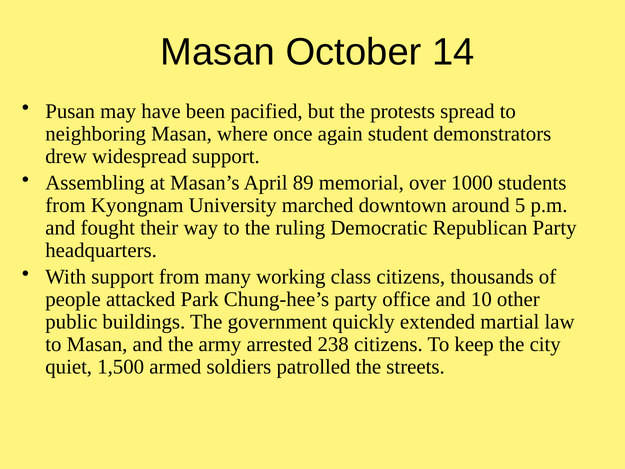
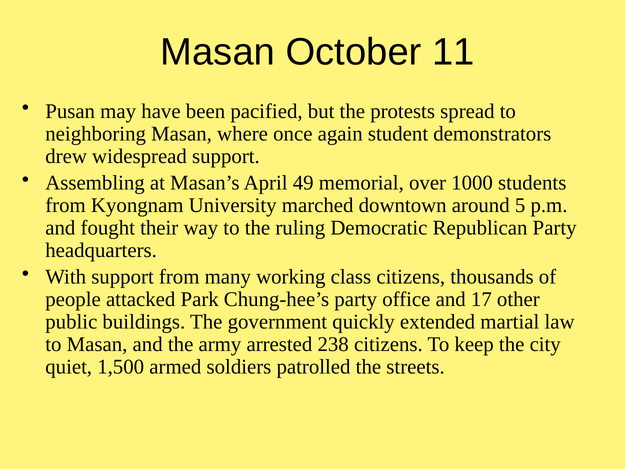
14: 14 -> 11 (453, 52)
89: 89 -> 49 (303, 183)
10: 10 -> 17 (481, 299)
